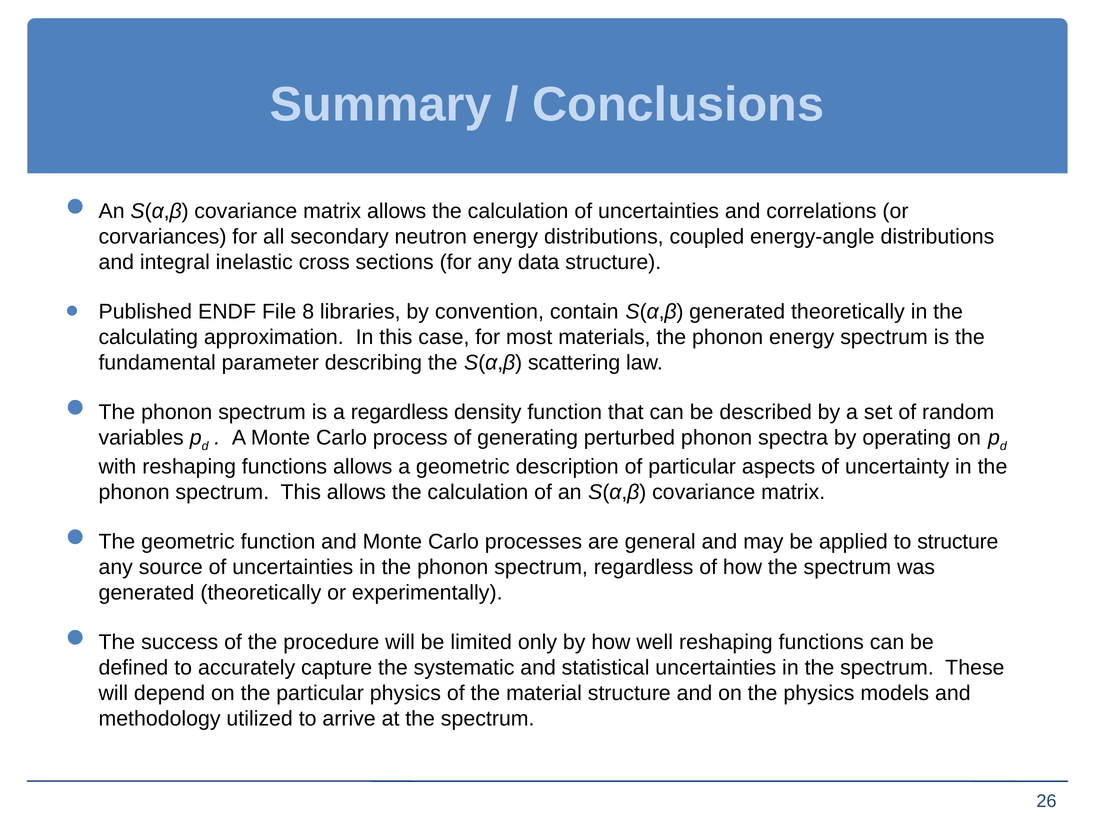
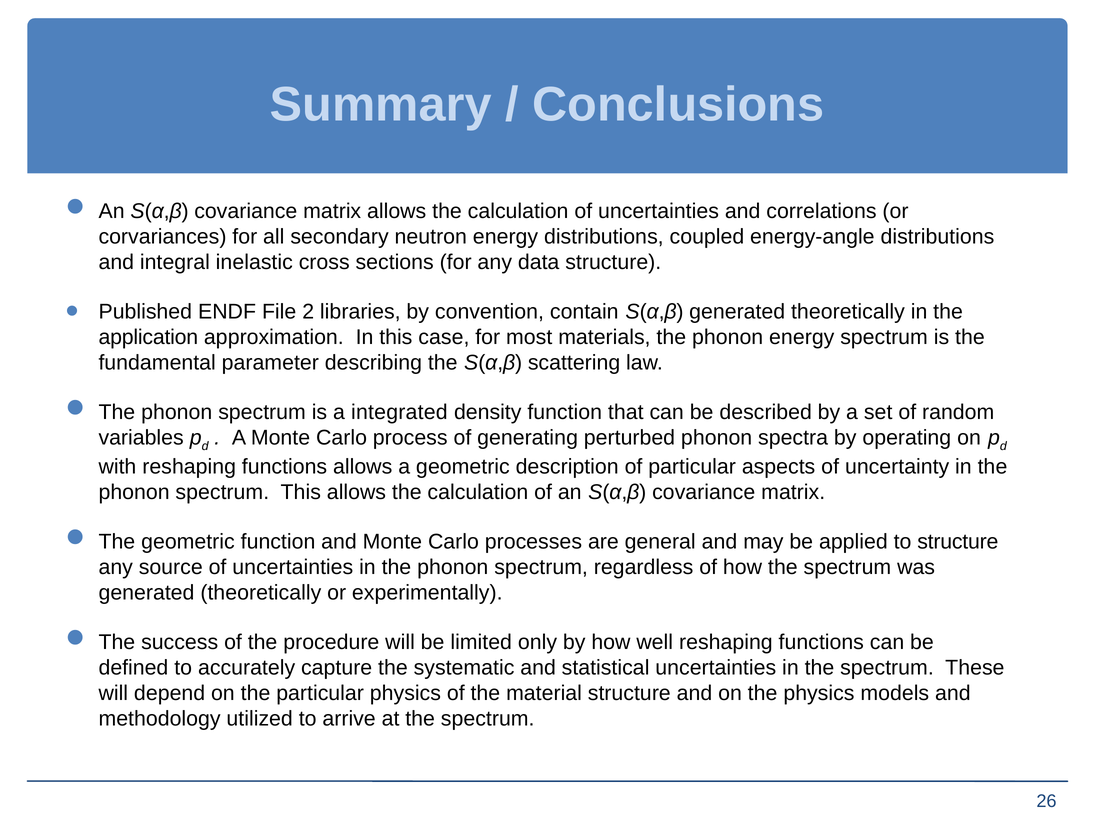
8: 8 -> 2 (308, 312)
calculating: calculating -> application (148, 337)
a regardless: regardless -> integrated (399, 412)
